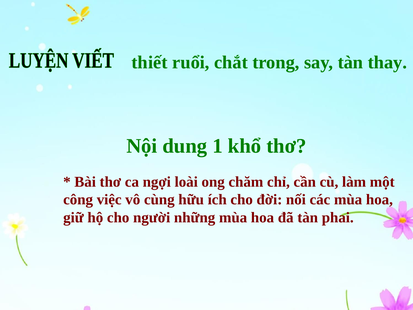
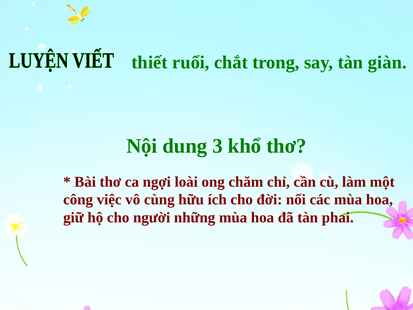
thay: thay -> giàn (387, 63)
1: 1 -> 3 (218, 146)
